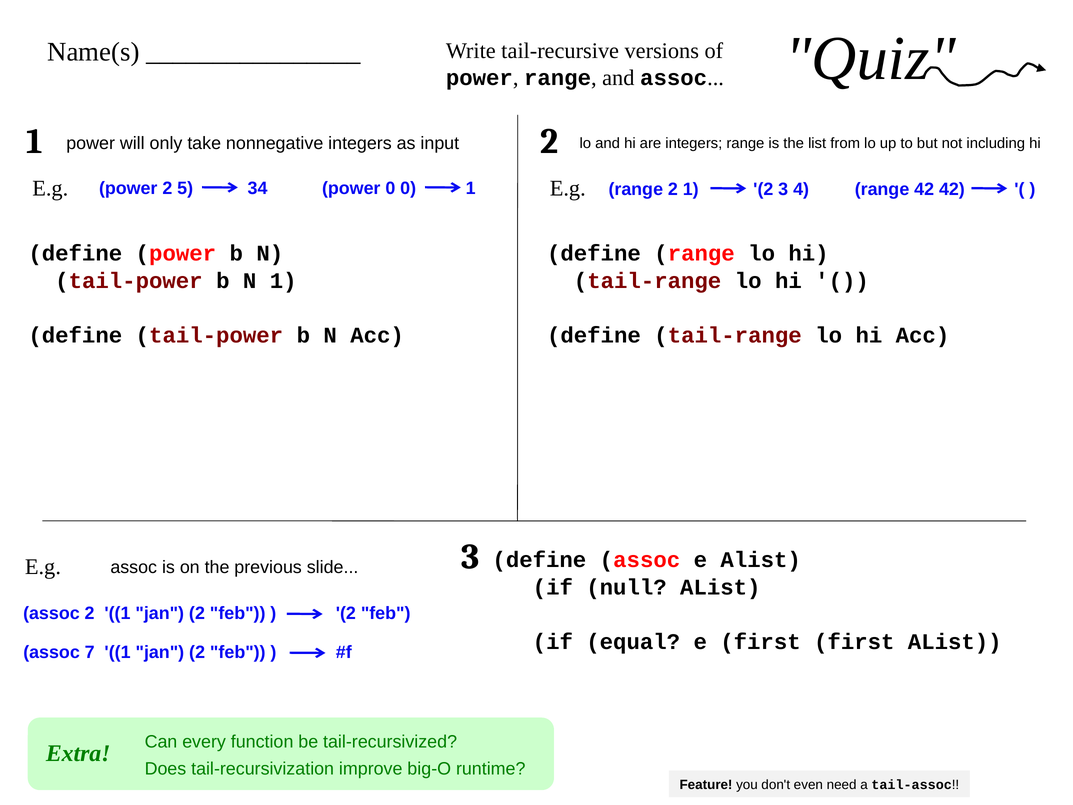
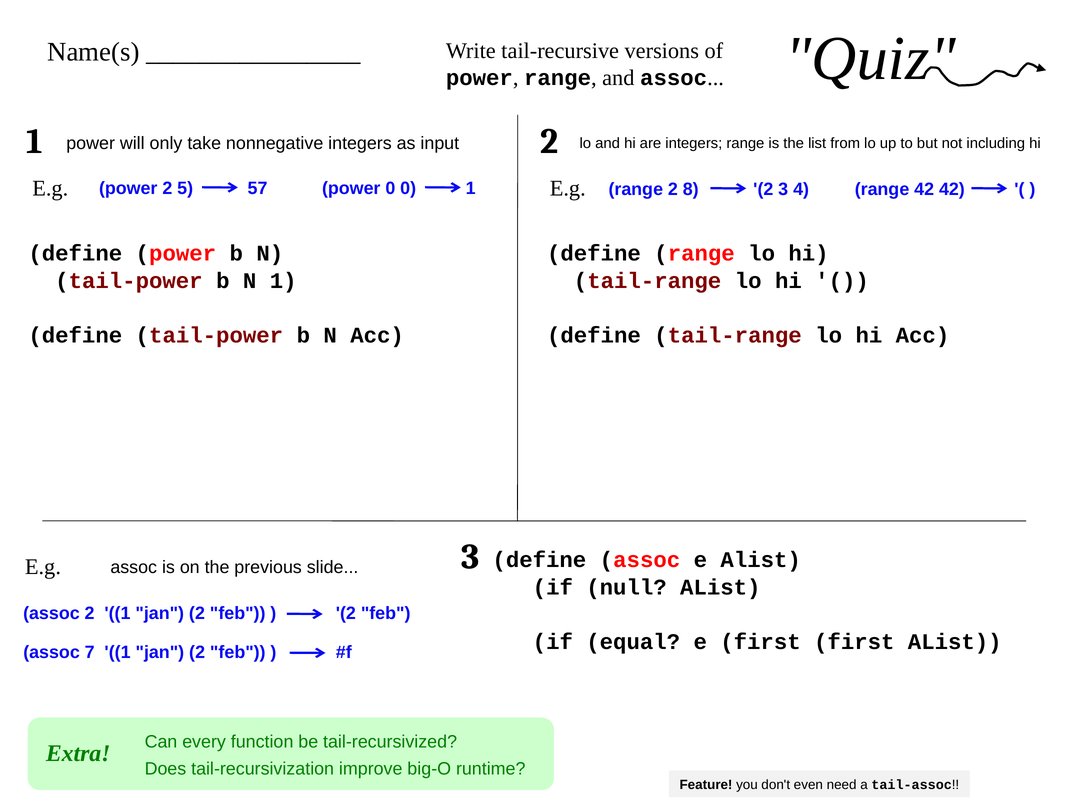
range 2 1: 1 -> 8 (691, 189)
34: 34 -> 57 (258, 188)
